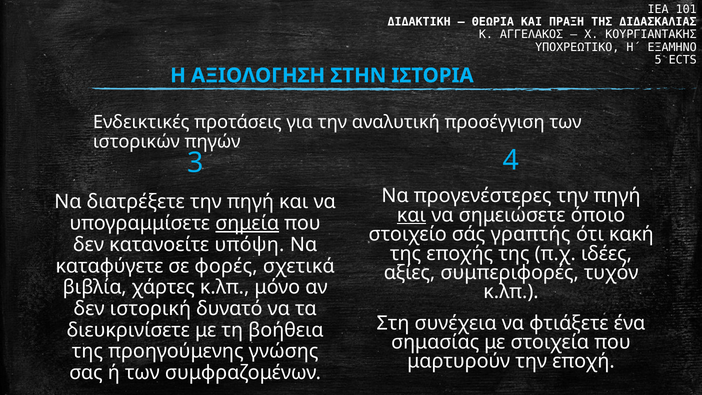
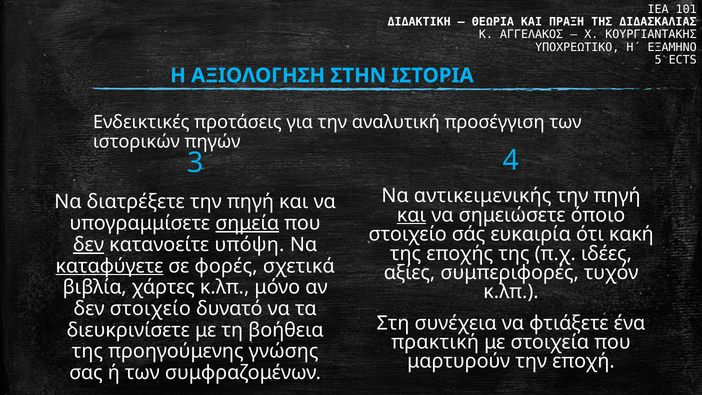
προγενέστερες: προγενέστερες -> αντικειμενικής (483, 196)
γραπτής: γραπτής -> ευκαιρία (531, 234)
δεν underline: none -> present (89, 245)
καταφύγετε underline: none -> present (109, 266)
δεν ιστορική: ιστορική -> στοιχείο (150, 309)
σημασίας: σημασίας -> πρακτική (435, 342)
